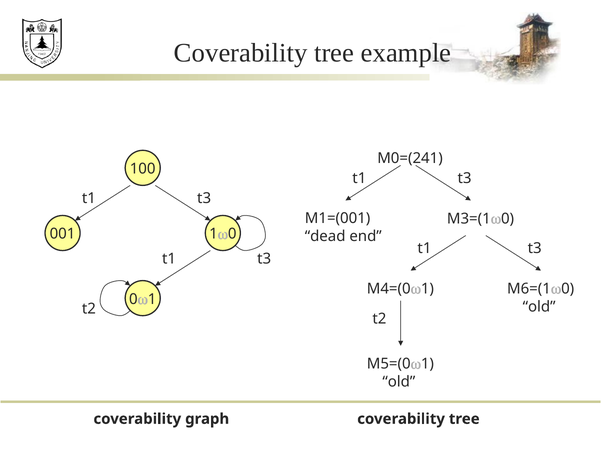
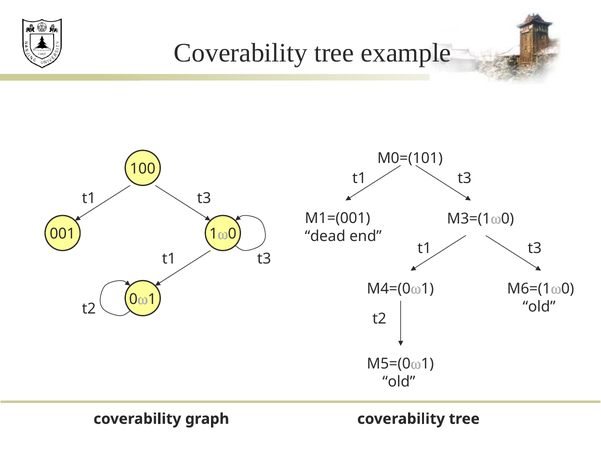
M0=(241: M0=(241 -> M0=(101 (410, 158)
